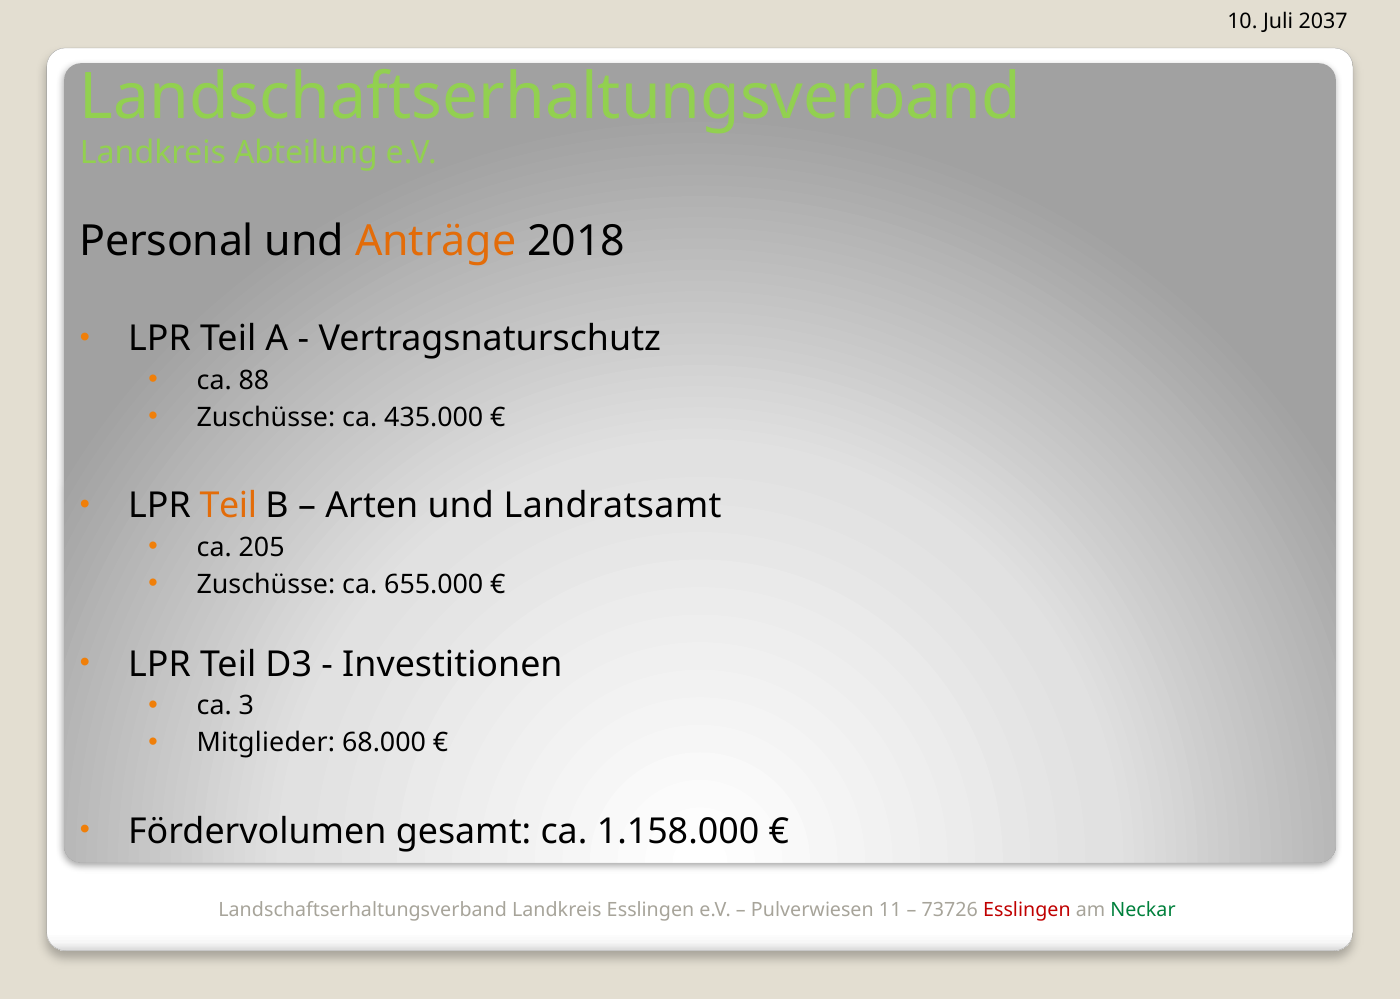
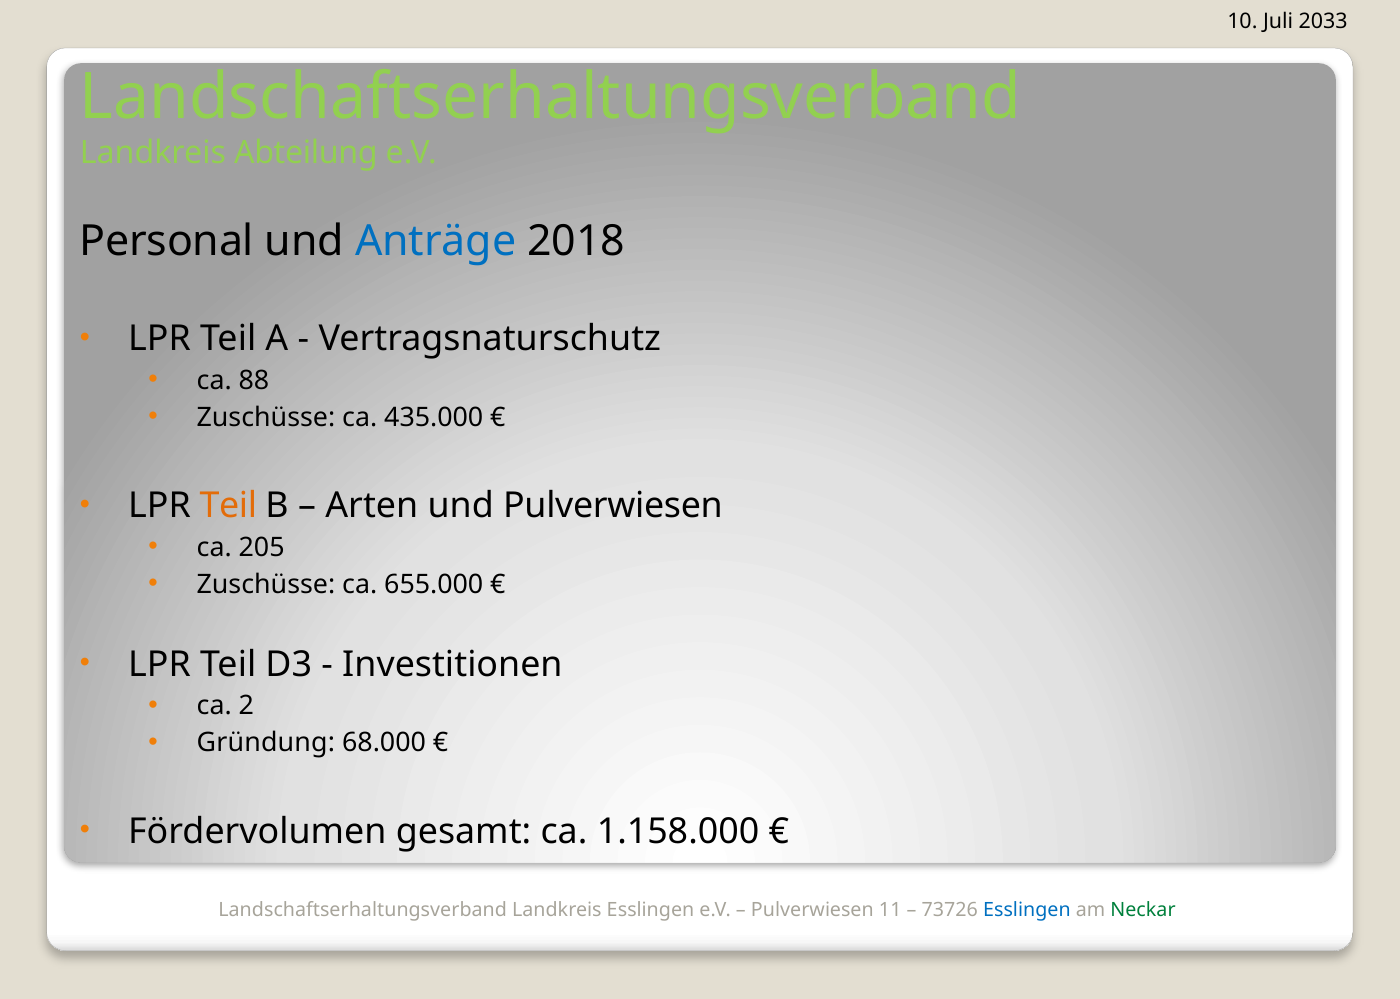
2037: 2037 -> 2033 (1323, 21)
Anträge colour: orange -> blue (436, 242)
und Landratsamt: Landratsamt -> Pulverwiesen (613, 506)
3: 3 -> 2 (246, 706)
Mitglieder: Mitglieder -> Gründung (266, 743)
Esslingen colour: red -> blue (1027, 911)
